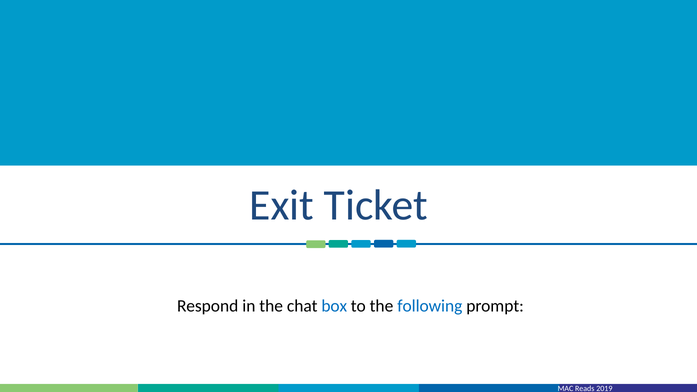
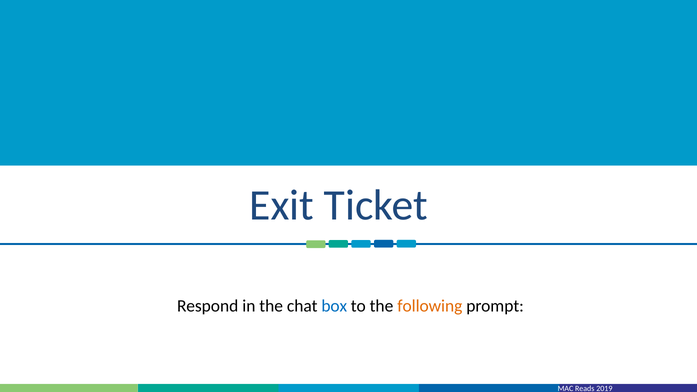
following colour: blue -> orange (430, 306)
